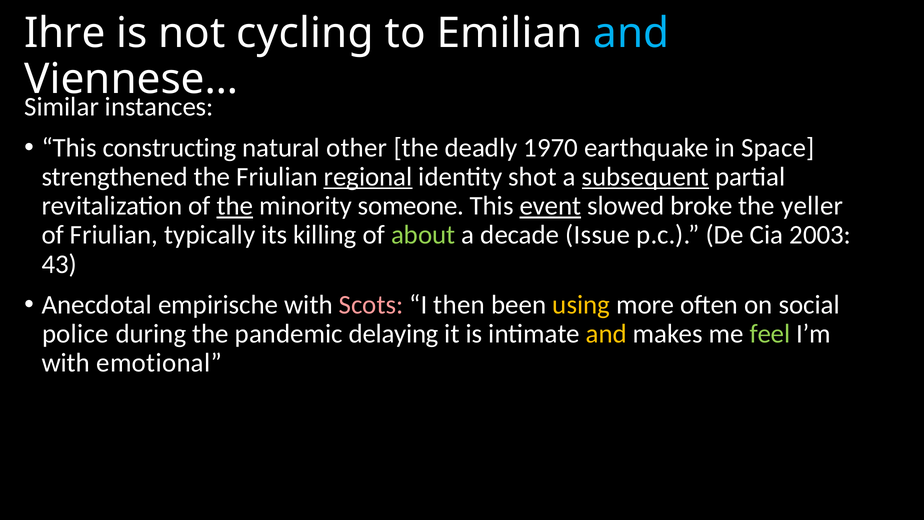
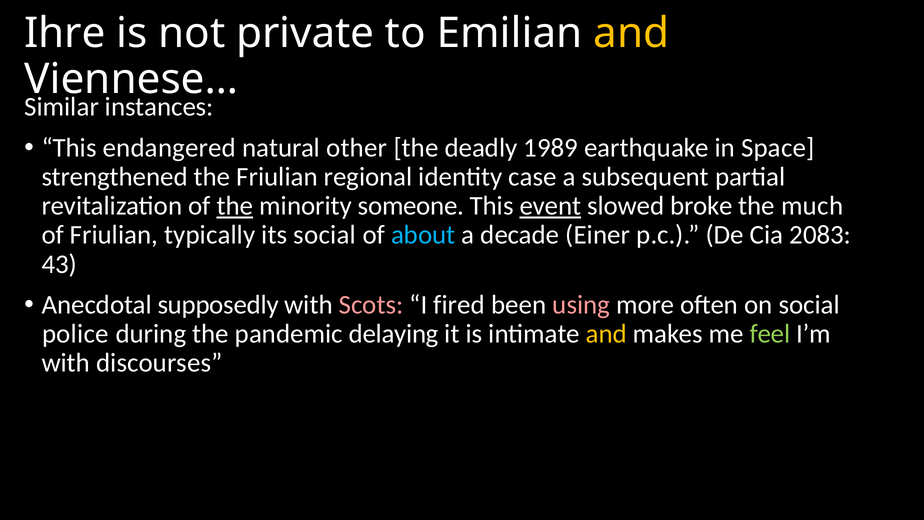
cycling: cycling -> private (305, 33)
and colour: light blue -> yellow (631, 33)
constructing: constructing -> endangered (169, 148)
1970: 1970 -> 1989 (551, 148)
regional underline: present -> none (368, 177)
shot: shot -> case (533, 177)
subsequent underline: present -> none (645, 177)
yeller: yeller -> much (812, 206)
its killing: killing -> social (325, 235)
about colour: light green -> light blue (423, 235)
Issue: Issue -> Einer (598, 235)
2003: 2003 -> 2083 (820, 235)
empirische: empirische -> supposedly (218, 305)
then: then -> fired (459, 305)
using colour: yellow -> pink (581, 305)
emotional: emotional -> discourses (159, 363)
